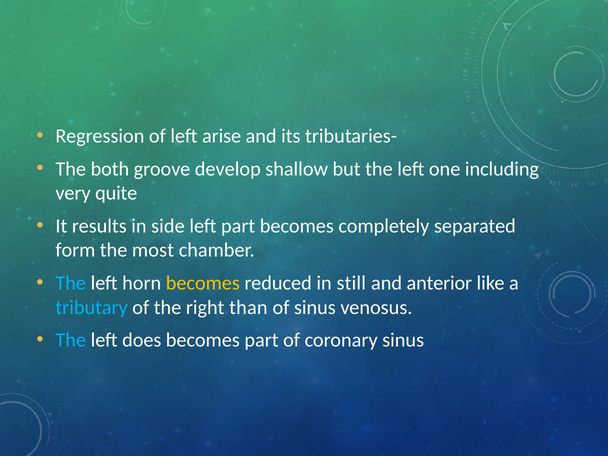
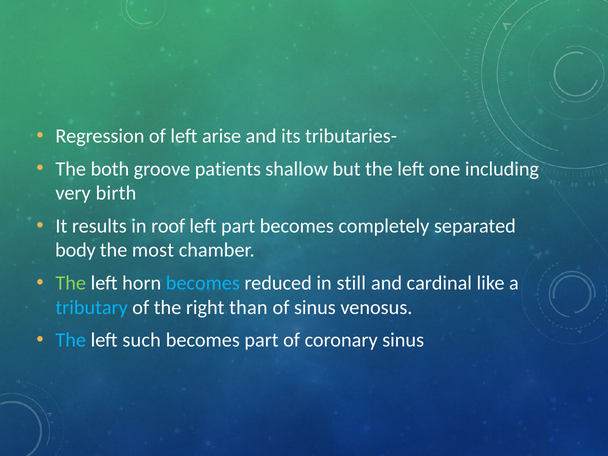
develop: develop -> patients (228, 169)
quite: quite -> birth (116, 193)
side: side -> roof (168, 226)
form: form -> body (75, 250)
The colour: light blue -> light green (71, 283)
becomes colour: yellow -> light blue (203, 283)
anterior: anterior -> cardinal (439, 283)
does: does -> such (142, 340)
